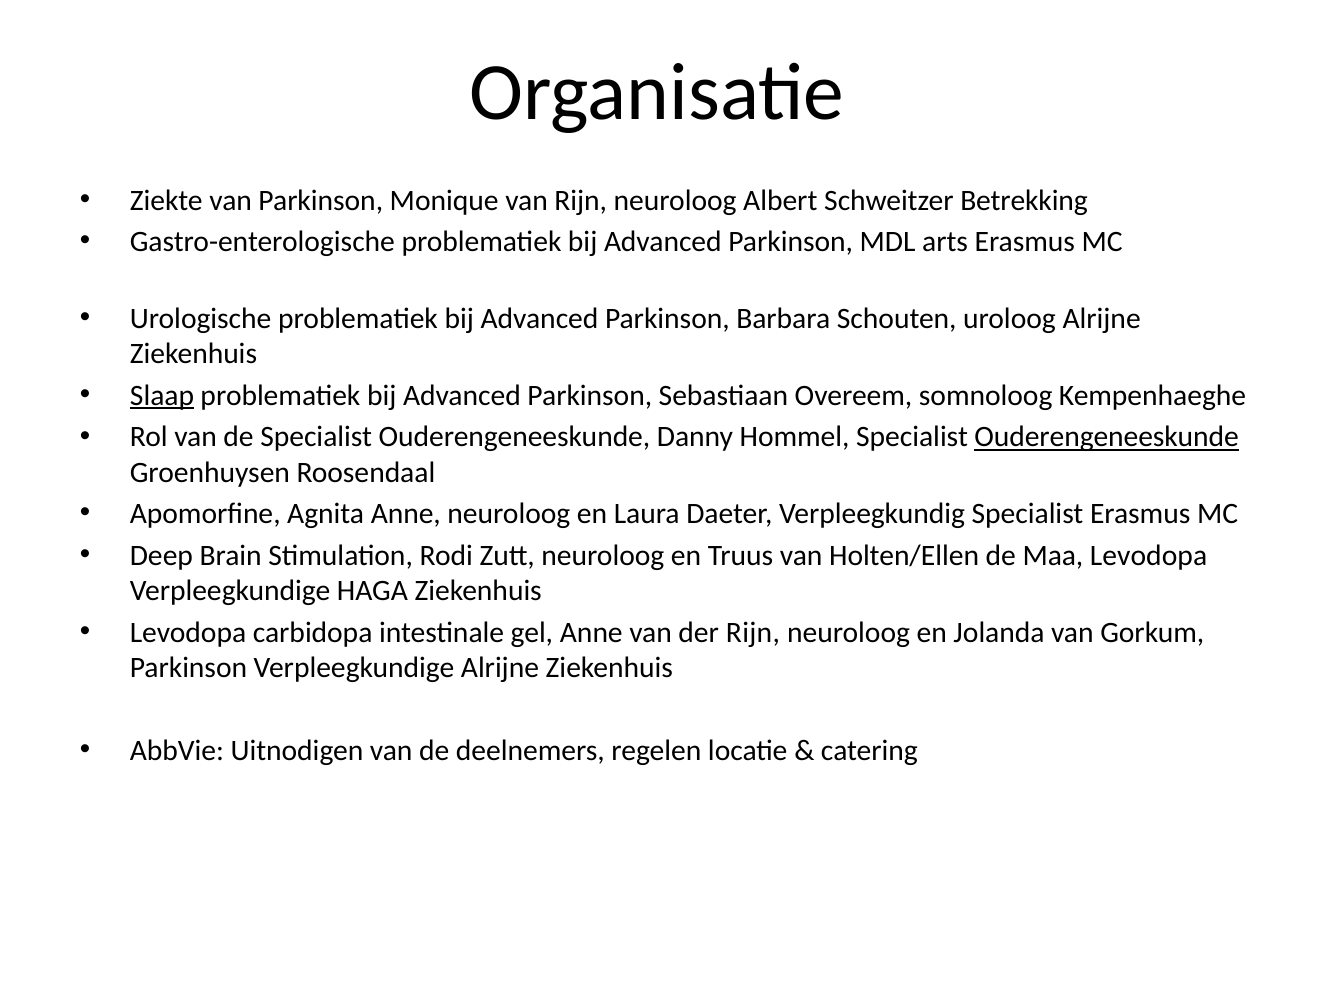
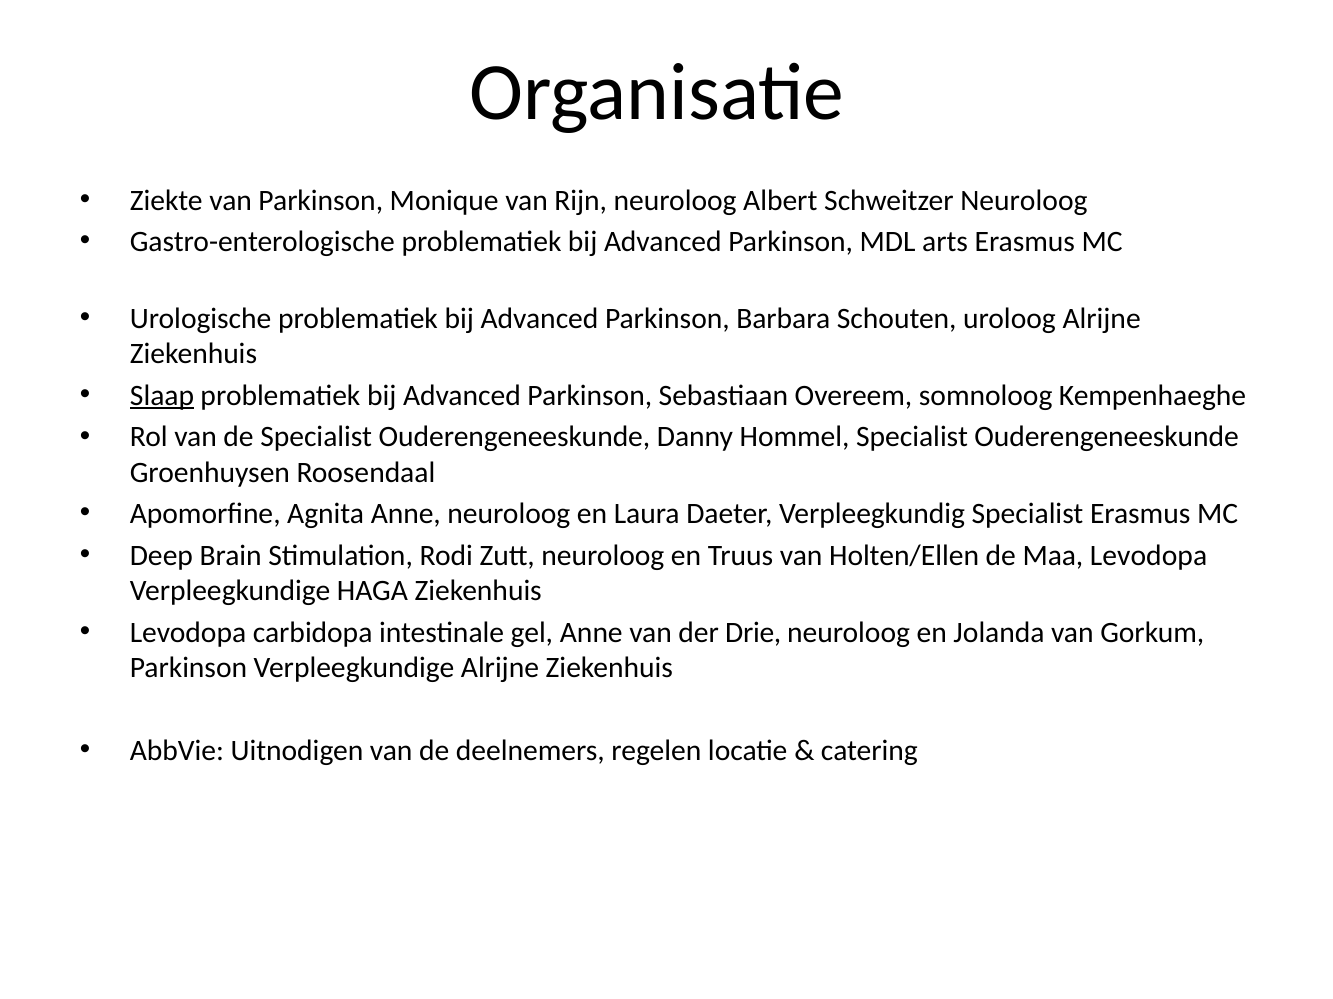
Schweitzer Betrekking: Betrekking -> Neuroloog (1024, 200)
Ouderengeneeskunde underline: present -> none (1107, 437)
der Rijn: Rijn -> Drie (753, 633)
